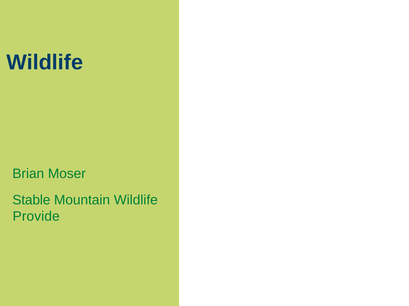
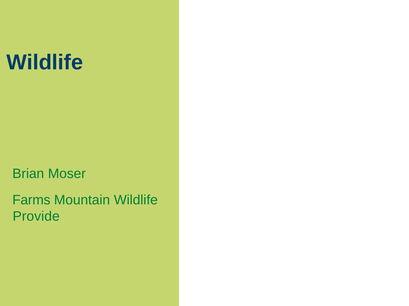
Stable: Stable -> Farms (31, 201)
